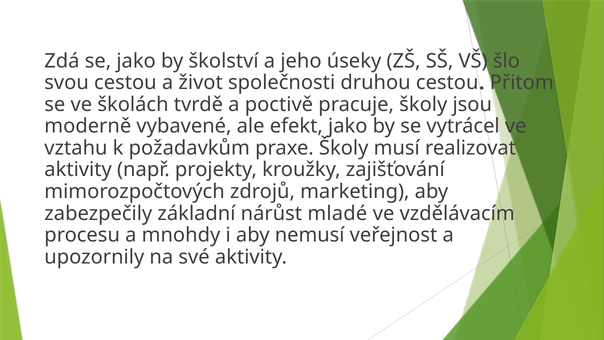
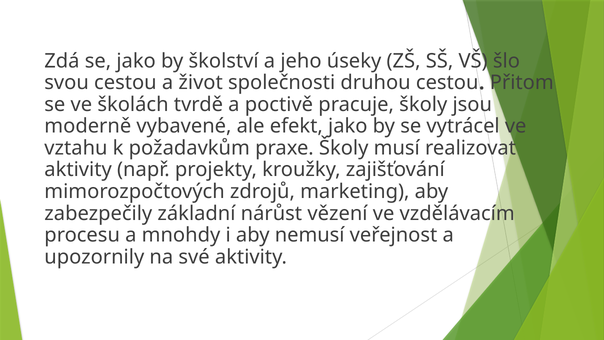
mladé: mladé -> vězení (337, 213)
